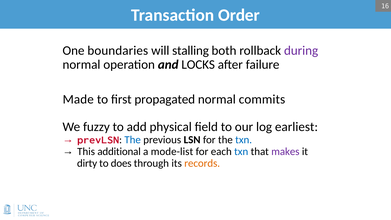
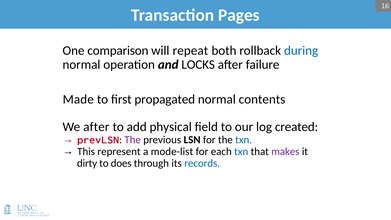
Order: Order -> Pages (239, 15)
boundaries: boundaries -> comparison (118, 50)
stalling: stalling -> repeat (190, 50)
during colour: purple -> blue (301, 50)
commits: commits -> contents (262, 99)
We fuzzy: fuzzy -> after (96, 127)
earliest: earliest -> created (297, 127)
The colour: blue -> purple (133, 140)
additional: additional -> represent (119, 151)
records colour: orange -> blue (202, 163)
